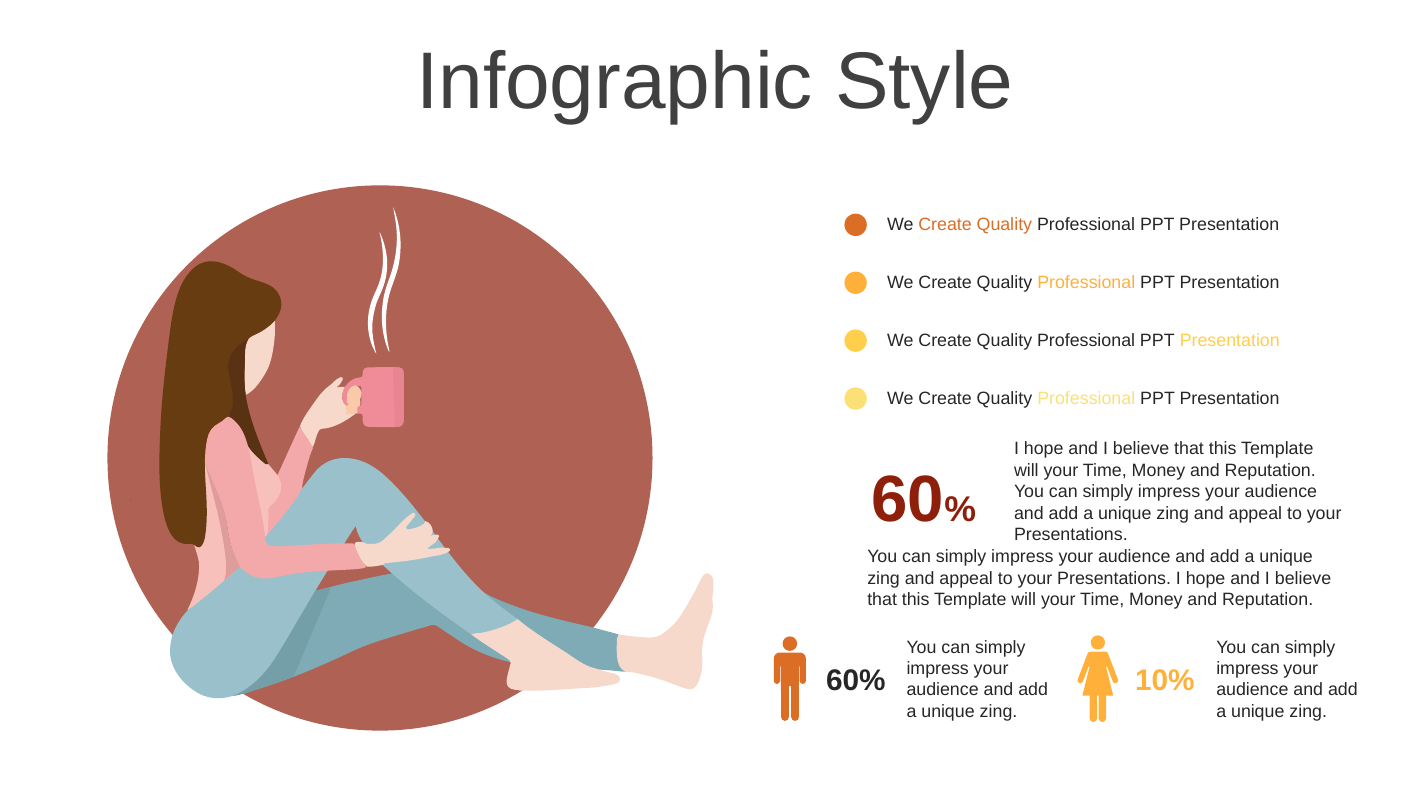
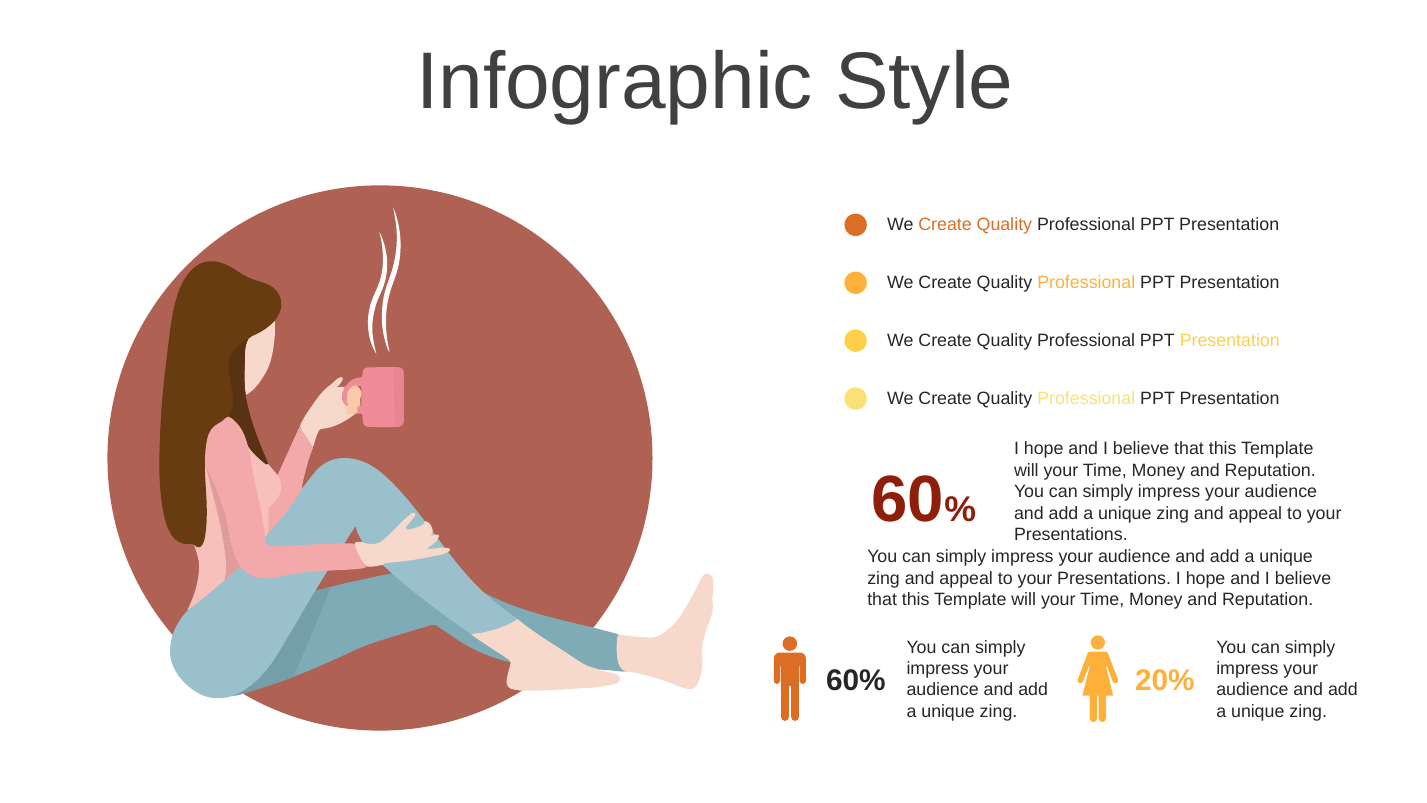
10%: 10% -> 20% (1165, 680)
